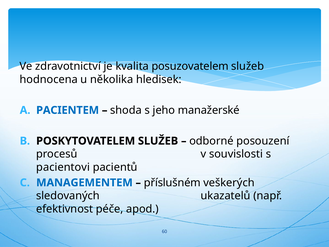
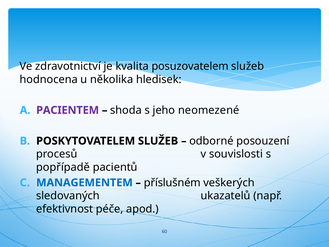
PACIENTEM colour: blue -> purple (68, 110)
manažerské: manažerské -> neomezené (209, 110)
pacientovi: pacientovi -> popřípadě (63, 167)
